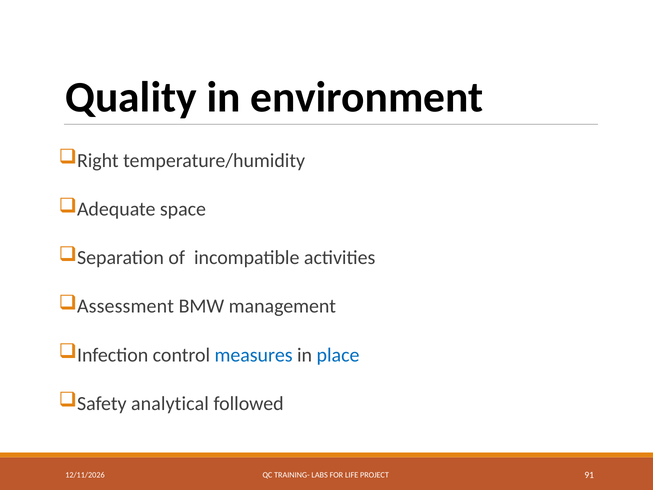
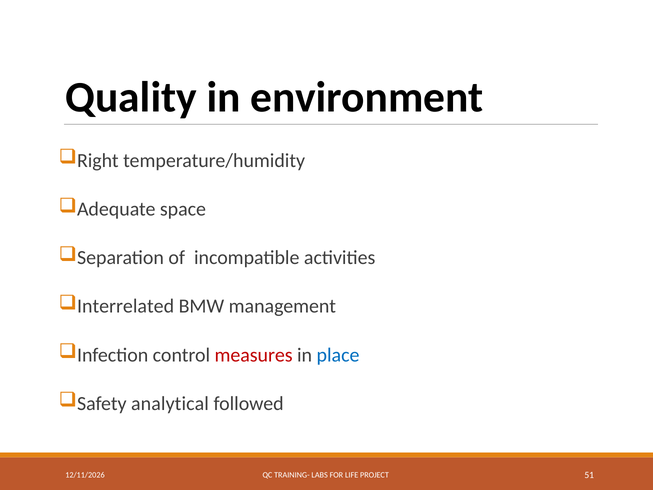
Assessment: Assessment -> Interrelated (126, 306)
measures colour: blue -> red (254, 355)
91: 91 -> 51 (589, 475)
